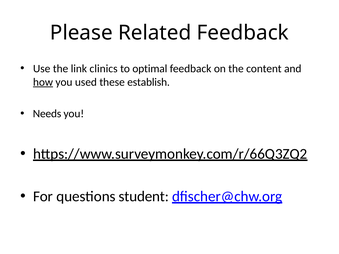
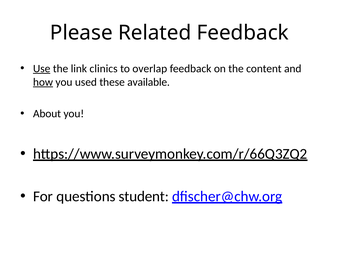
Use underline: none -> present (42, 69)
optimal: optimal -> overlap (150, 69)
establish: establish -> available (149, 82)
Needs: Needs -> About (47, 114)
